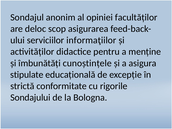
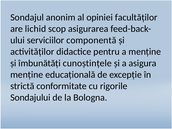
deloc: deloc -> lichid (35, 29)
informaţiilor: informaţiilor -> componentă (91, 40)
stipulate: stipulate -> menține (27, 75)
